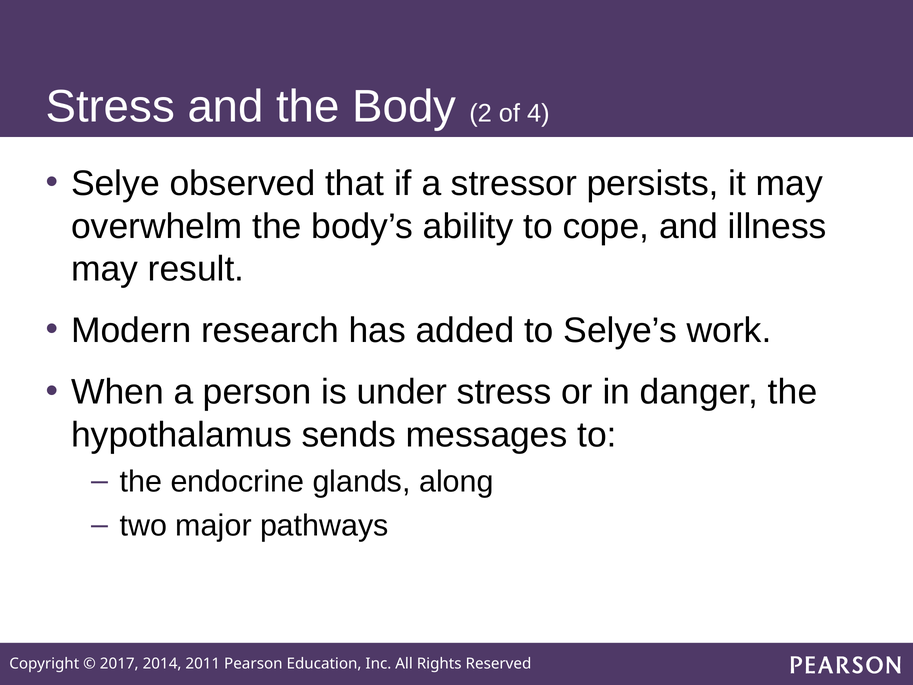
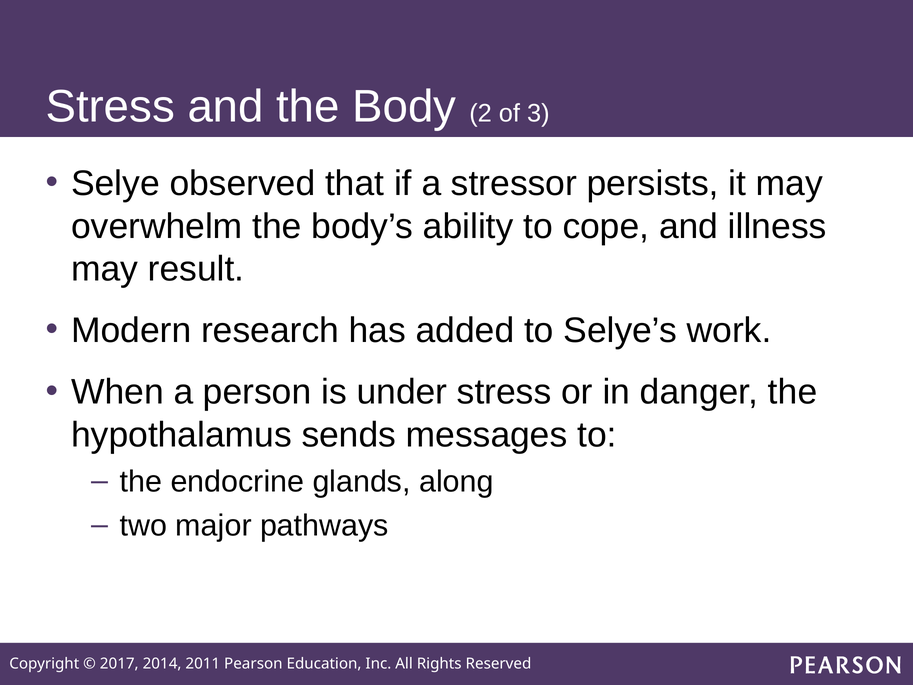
4: 4 -> 3 (538, 114)
